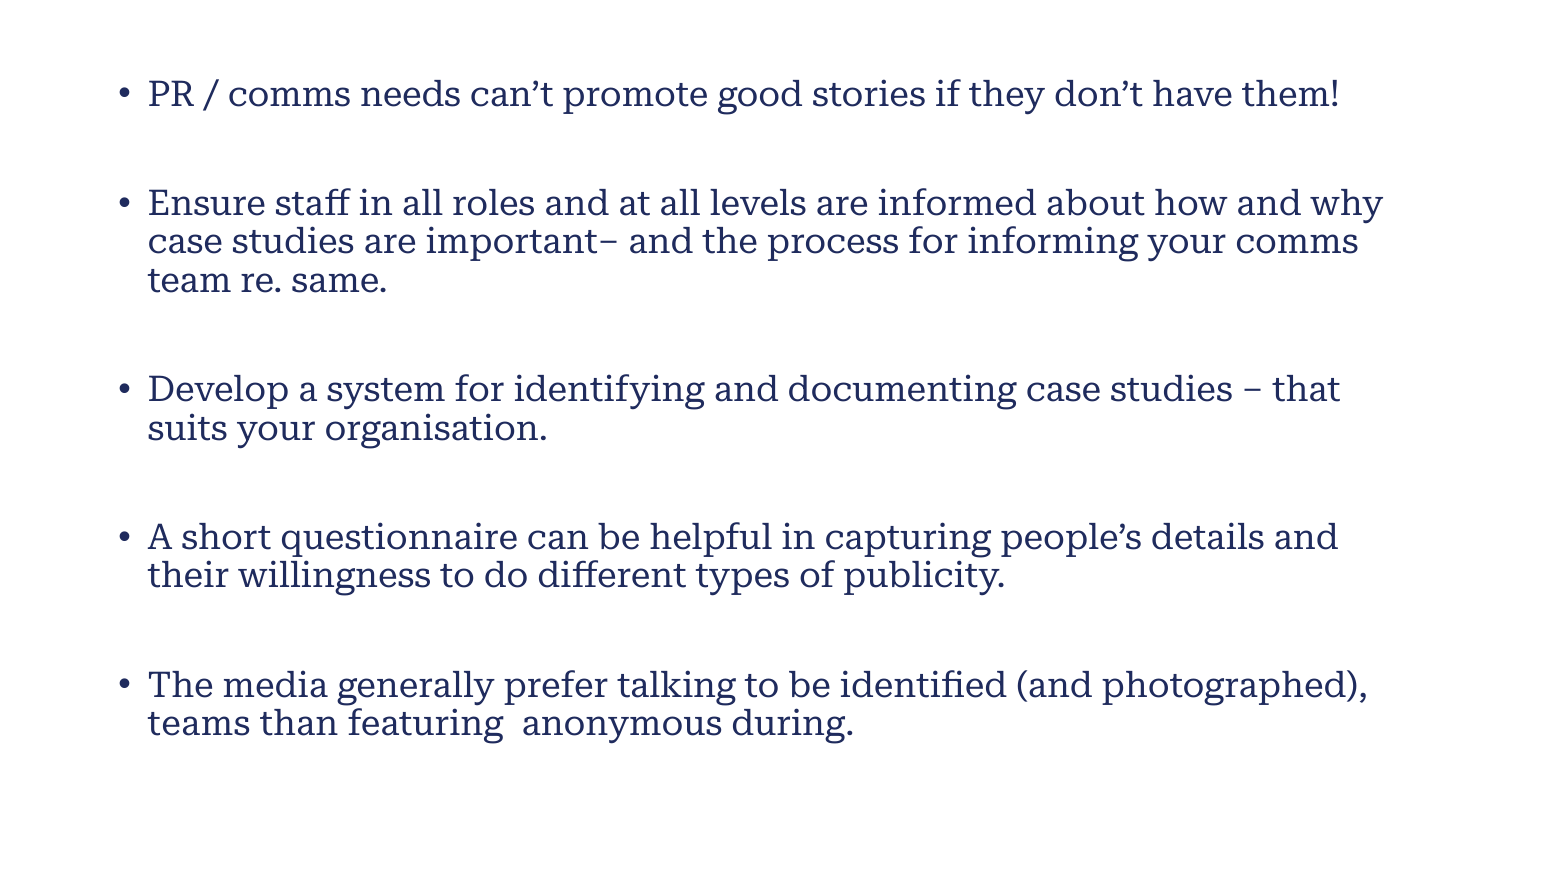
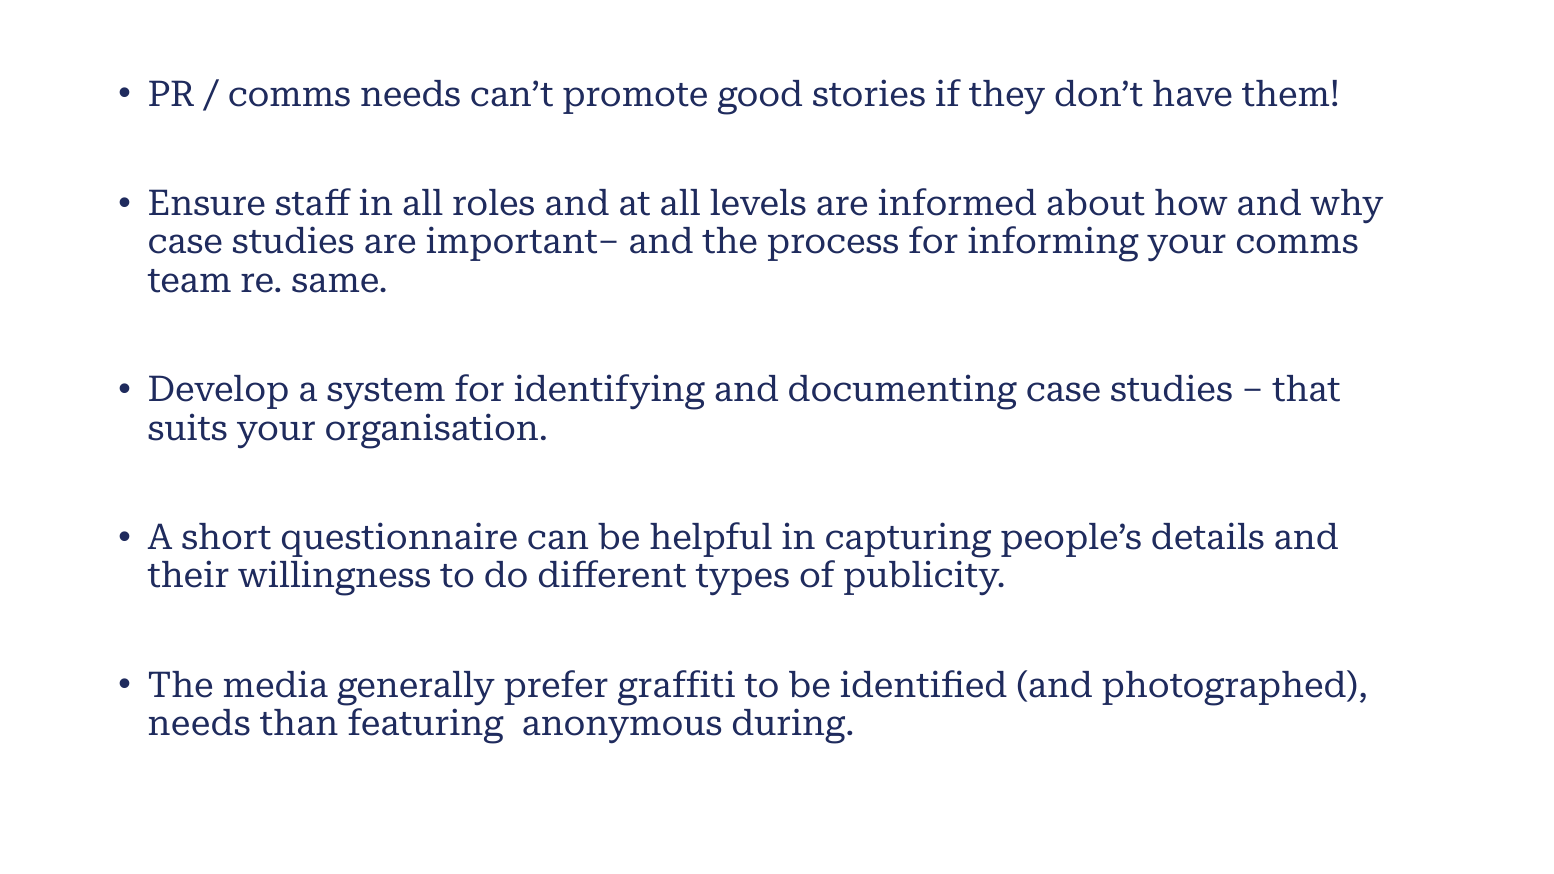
talking: talking -> graffiti (676, 685)
teams: teams -> needs (199, 724)
